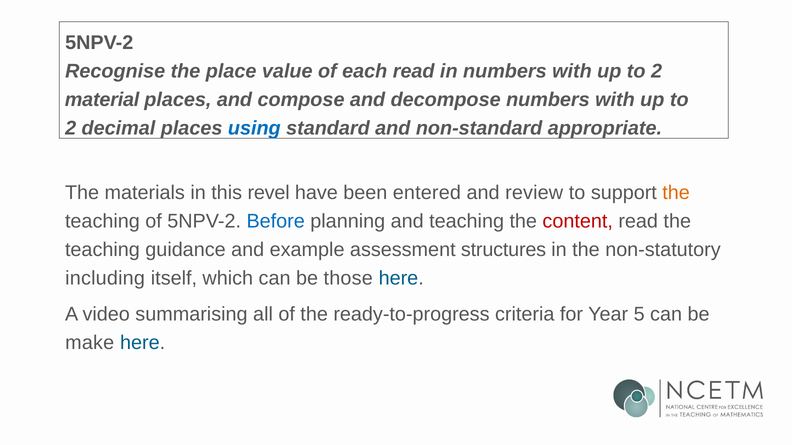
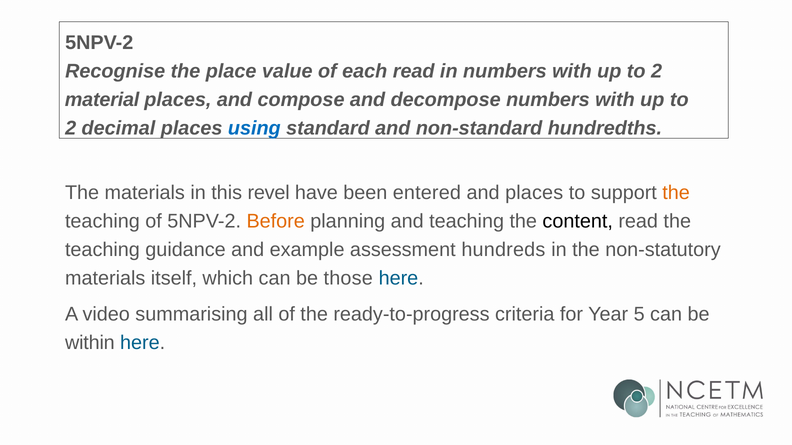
appropriate: appropriate -> hundredths (605, 128)
and review: review -> places (534, 193)
Before colour: blue -> orange (276, 222)
content colour: red -> black (578, 222)
structures: structures -> hundreds (503, 250)
including: including -> materials (105, 279)
make: make -> within (90, 343)
